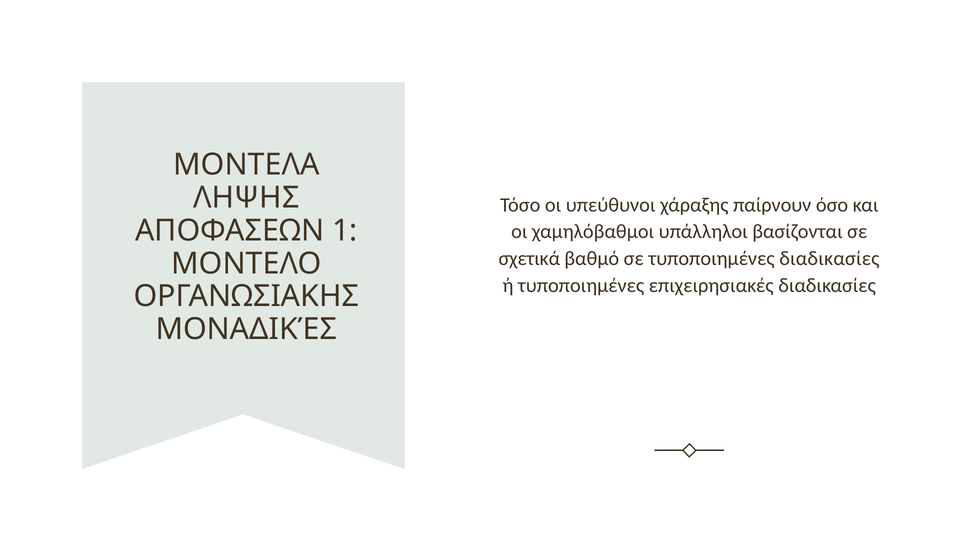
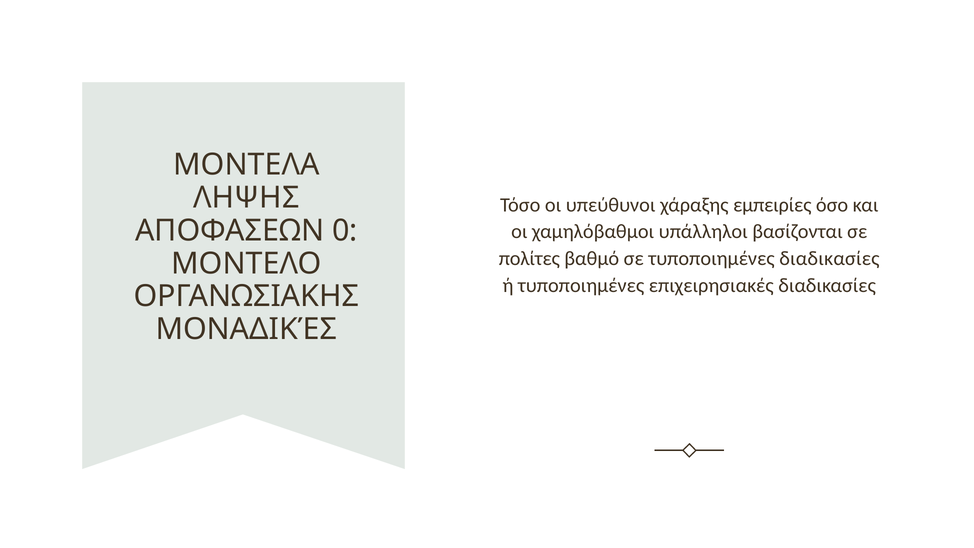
παίρνουν: παίρνουν -> εμπειρίες (772, 205)
1: 1 -> 0 (345, 231)
σχετικά: σχετικά -> πολίτες (529, 258)
